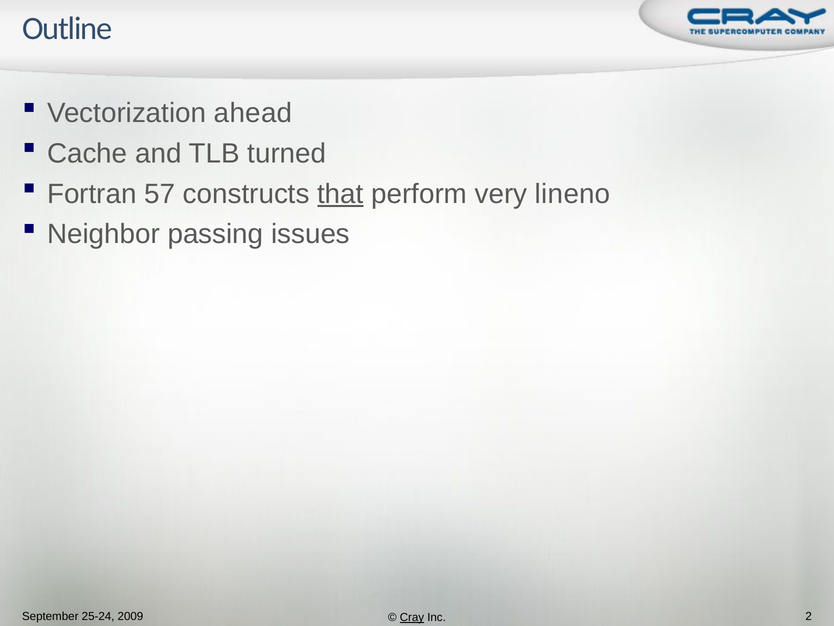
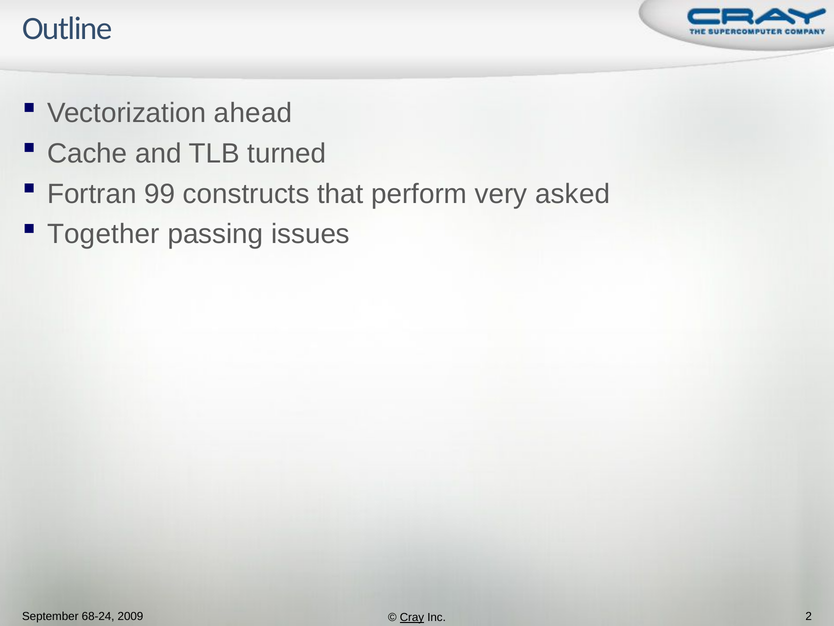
57: 57 -> 99 (160, 194)
that underline: present -> none (340, 194)
lineno: lineno -> asked (573, 194)
Neighbor: Neighbor -> Together (103, 234)
25-24: 25-24 -> 68-24 (98, 616)
